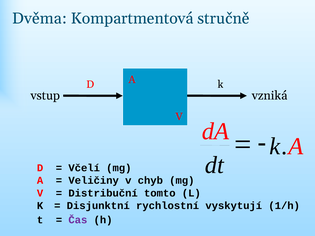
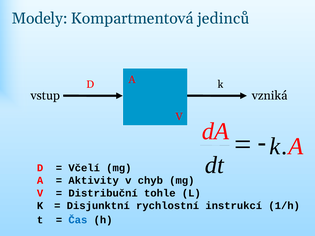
Dvěma: Dvěma -> Modely (40, 18)
stručně: stručně -> jedinců (223, 18)
Veličiny: Veličiny -> Aktivity (94, 181)
tomto: tomto -> tohle (160, 193)
vyskytují: vyskytují -> instrukcí (234, 206)
Čas colour: purple -> blue (78, 220)
